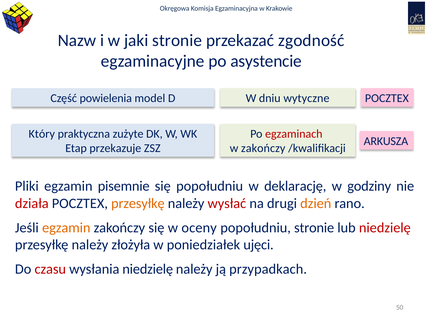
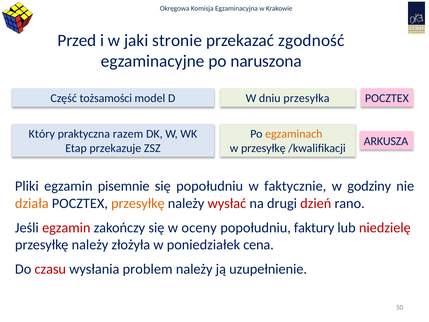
Nazw: Nazw -> Przed (77, 40)
asystencie: asystencie -> naruszona (266, 61)
powielenia: powielenia -> tożsamości (106, 98)
wytyczne: wytyczne -> przesyłka (306, 98)
zużyte: zużyte -> razem (128, 134)
egzaminach colour: red -> orange (294, 134)
w zakończy: zakończy -> przesyłkę (263, 148)
deklarację: deklarację -> faktycznie (295, 186)
działa colour: red -> orange (32, 203)
dzień colour: orange -> red (316, 203)
egzamin colour: orange -> red (66, 228)
popołudniu stronie: stronie -> faktury (314, 228)
ujęci: ujęci -> cena (259, 245)
wysłania niedzielę: niedzielę -> problem (148, 269)
przypadkach: przypadkach -> uzupełnienie (268, 269)
